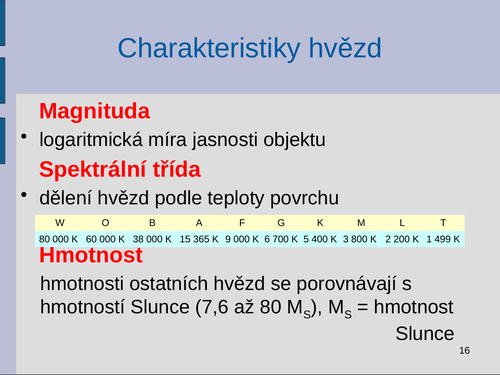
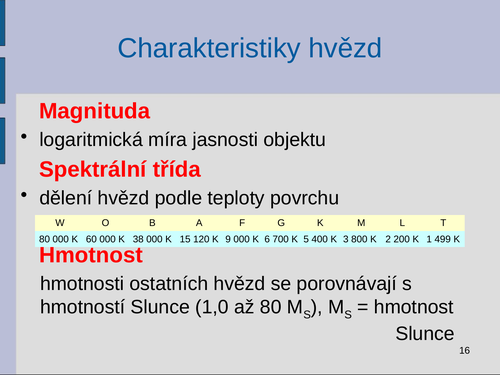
365: 365 -> 120 (201, 239)
7,6: 7,6 -> 1,0 (212, 307)
